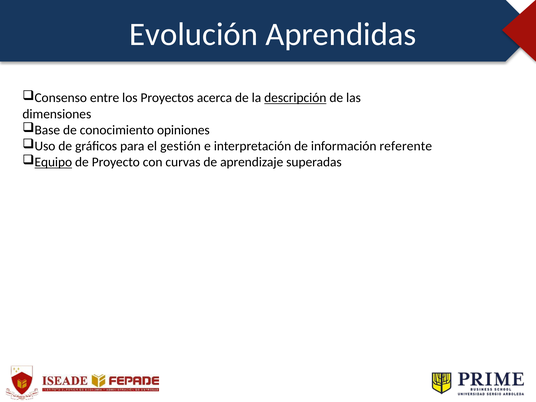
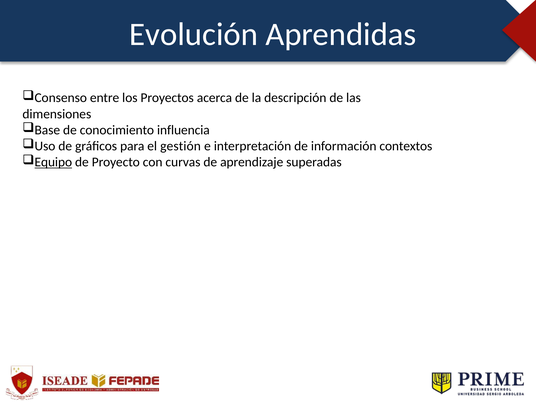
descripción underline: present -> none (295, 98)
opiniones: opiniones -> influencia (183, 130)
referente: referente -> contextos (406, 146)
